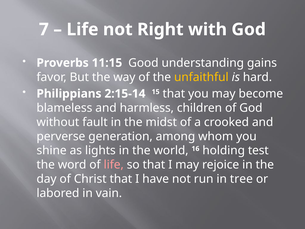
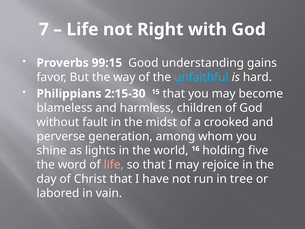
11:15: 11:15 -> 99:15 (107, 63)
unfaithful colour: yellow -> light blue (201, 77)
2:15-14: 2:15-14 -> 2:15-30 (125, 94)
test: test -> five (258, 150)
